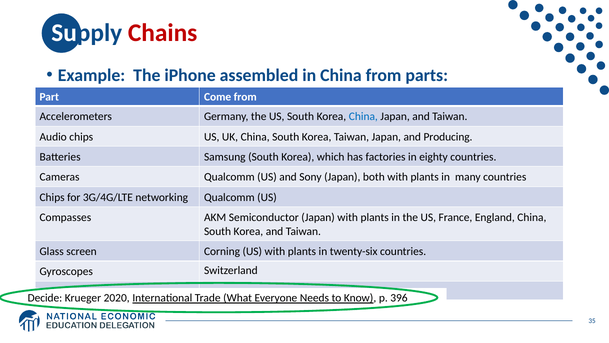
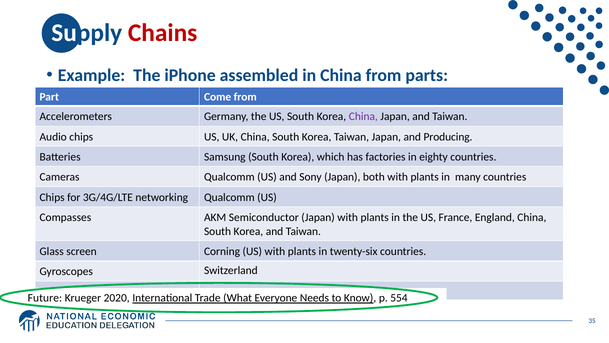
China colour: blue -> purple (363, 117)
Decide: Decide -> Future (45, 298)
396: 396 -> 554 (399, 298)
